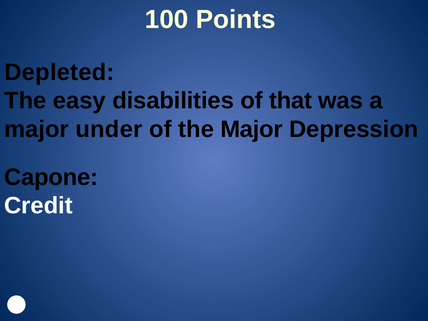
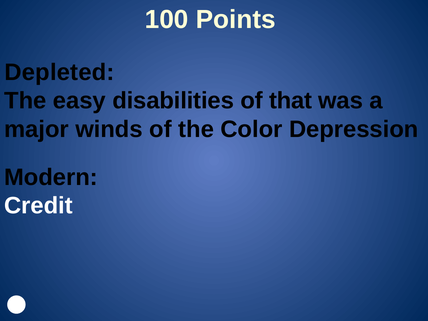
under: under -> winds (109, 129)
the Major: Major -> Color (251, 129)
Capone: Capone -> Modern (51, 177)
